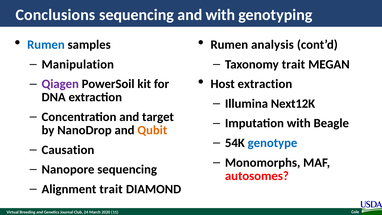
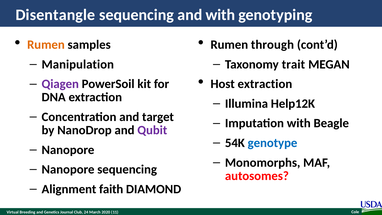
Conclusions: Conclusions -> Disentangle (55, 15)
Rumen colour: blue -> orange (46, 45)
analysis: analysis -> through (272, 45)
Next12K: Next12K -> Help12K (293, 104)
Qubit colour: orange -> purple (152, 130)
Causation: Causation -> Nanopore (68, 150)
Alignment trait: trait -> faith (111, 189)
